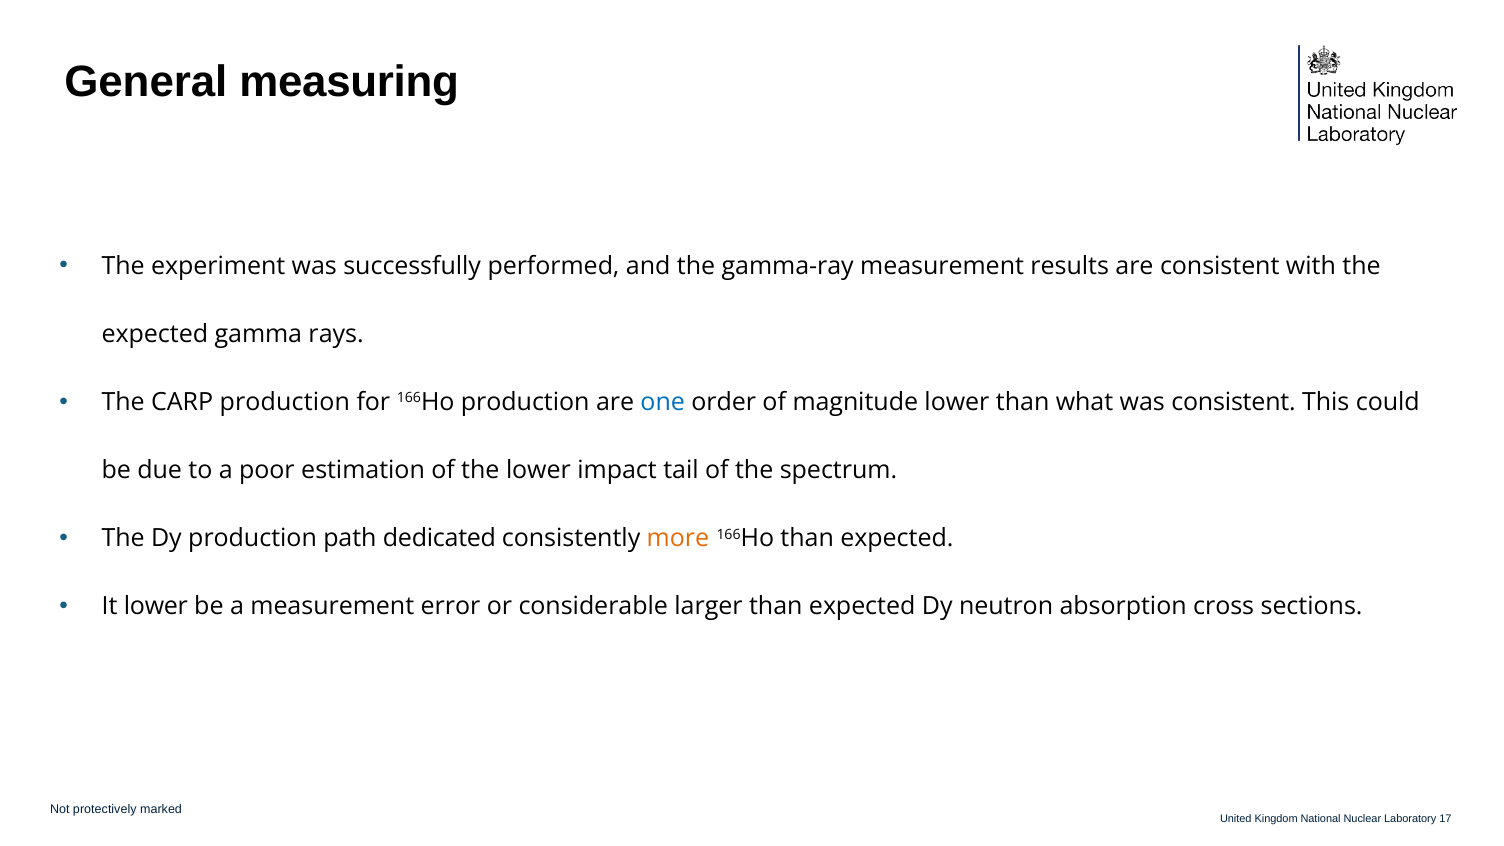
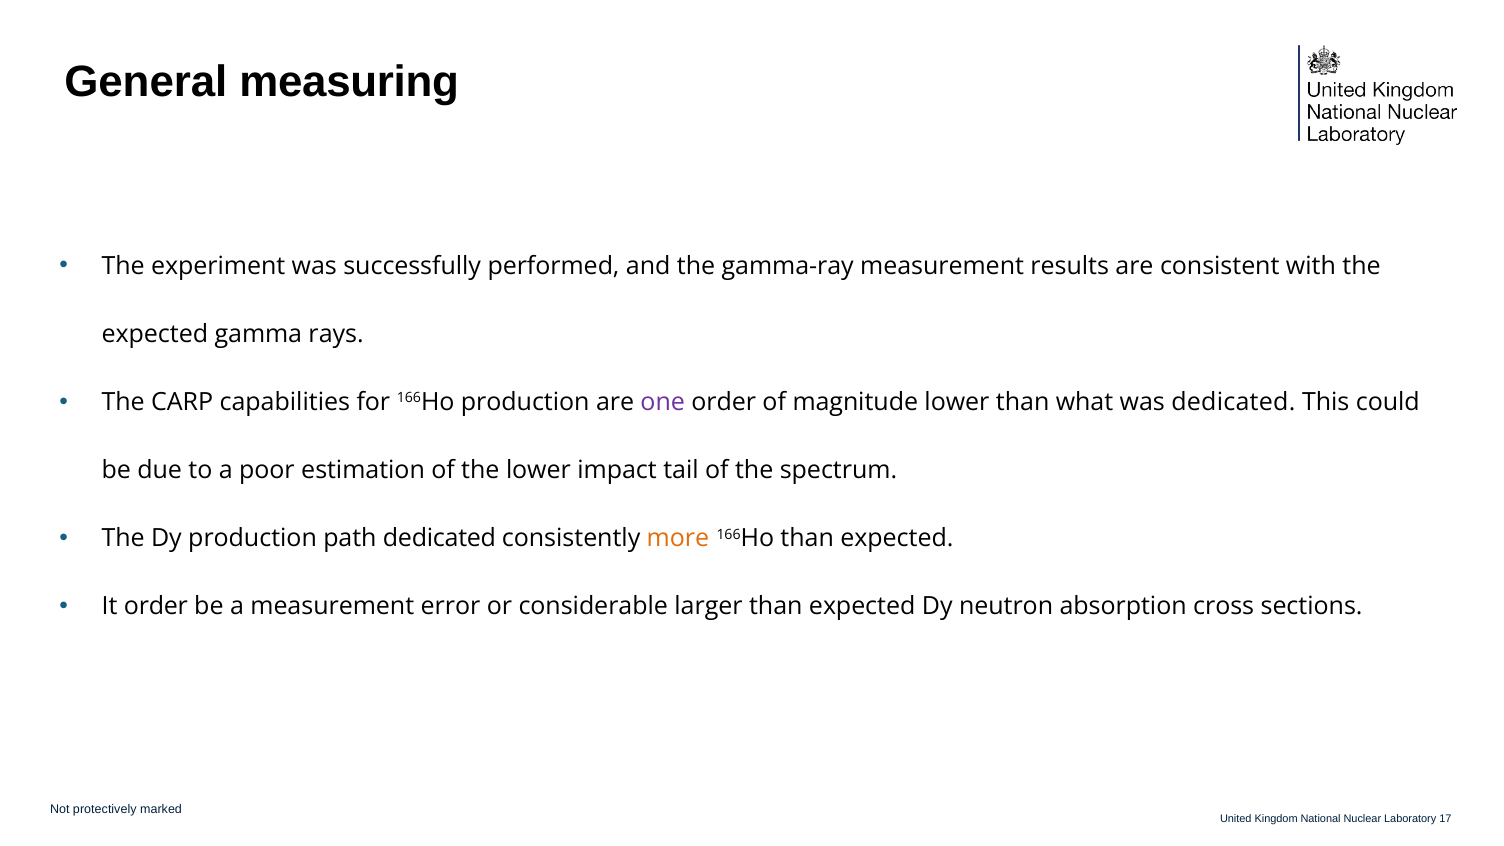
CARP production: production -> capabilities (285, 402)
one colour: blue -> purple (663, 402)
was consistent: consistent -> dedicated (1233, 402)
It lower: lower -> order (156, 606)
